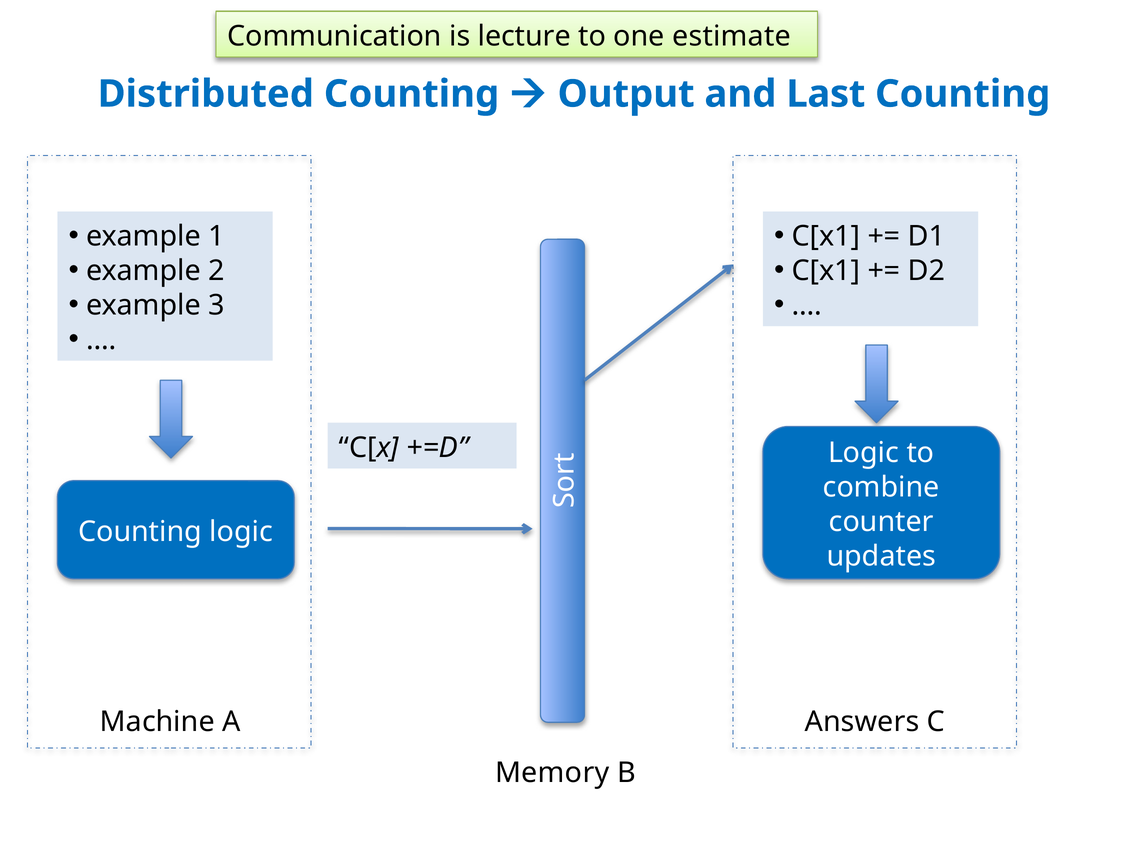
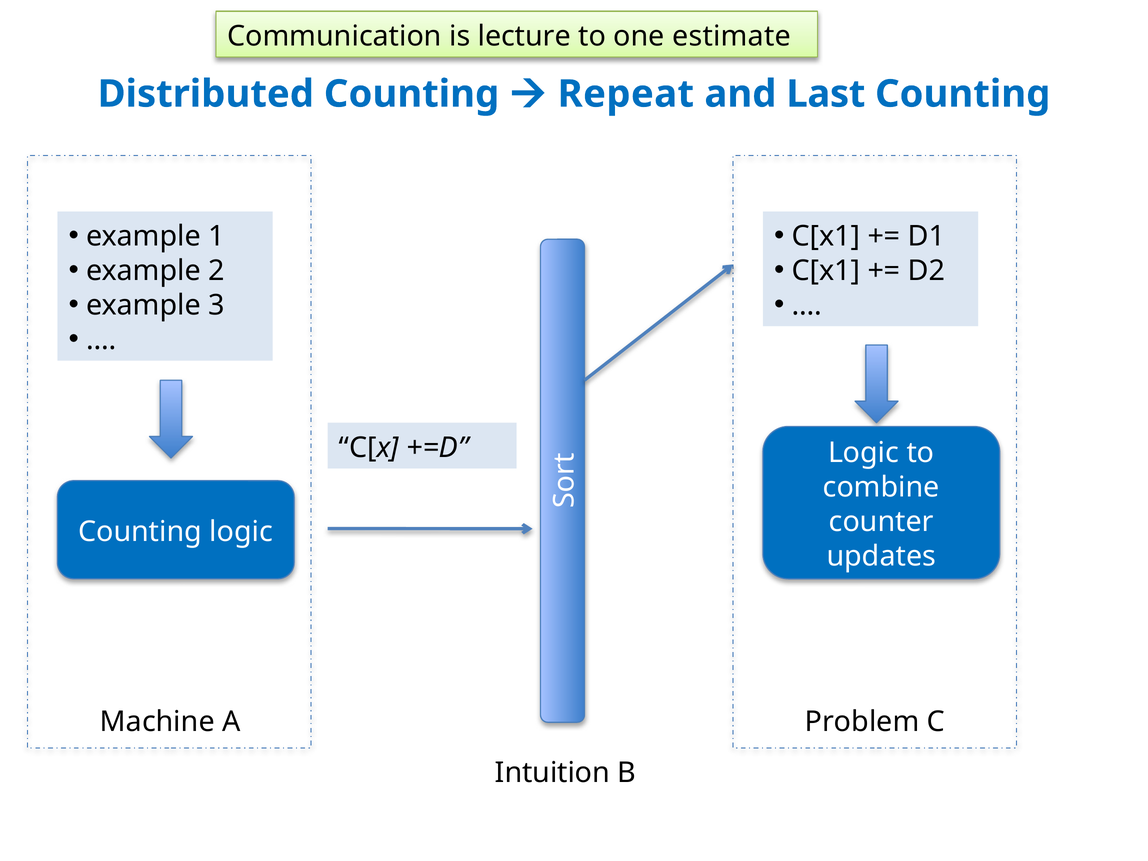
Output: Output -> Repeat (626, 94)
Answers: Answers -> Problem (862, 722)
Memory: Memory -> Intuition (552, 773)
